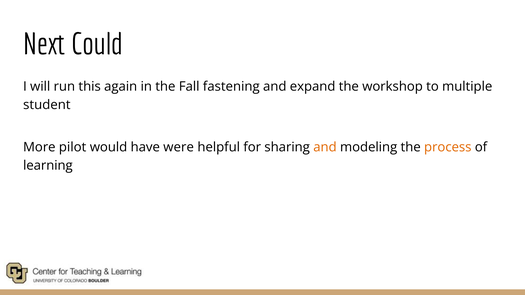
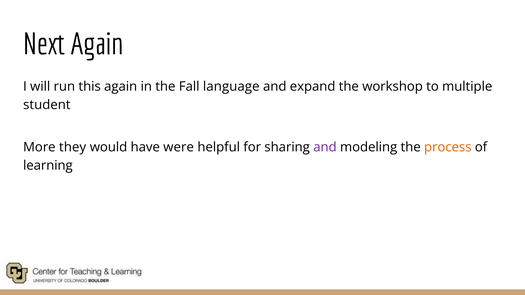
Next Could: Could -> Again (97, 44)
fastening: fastening -> language (231, 87)
pilot: pilot -> they (73, 147)
and colour: orange -> purple (325, 147)
